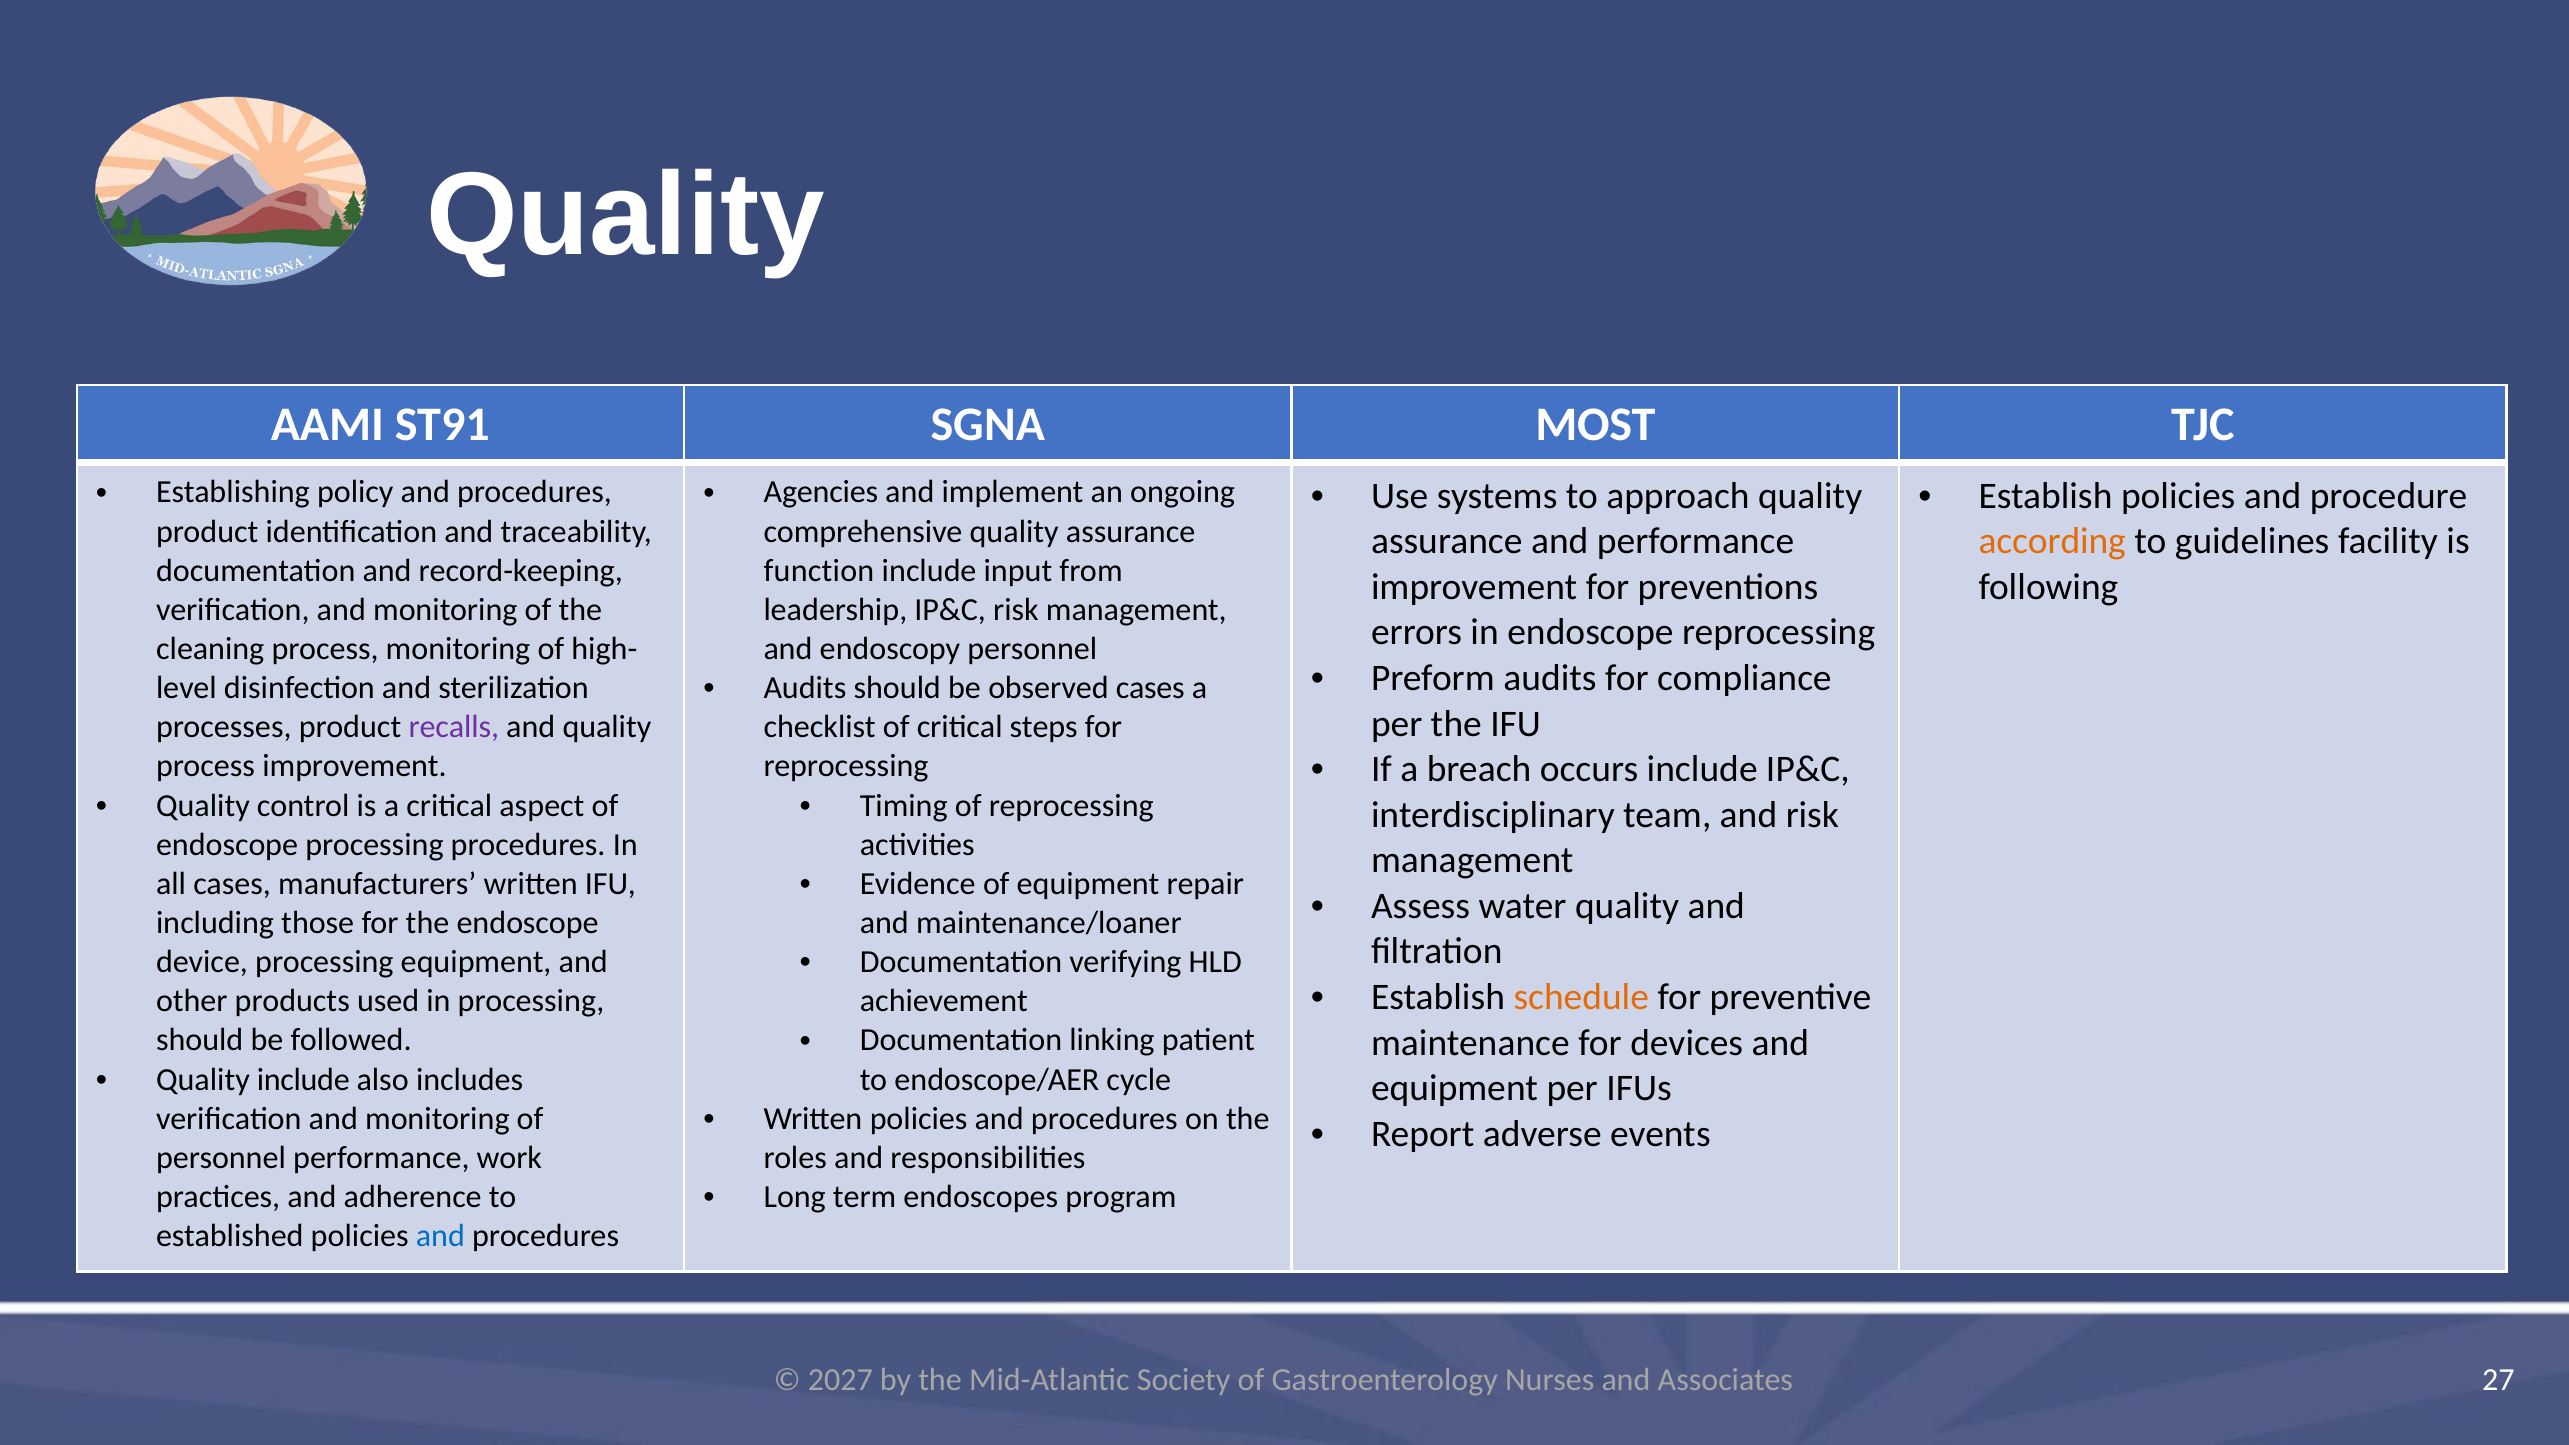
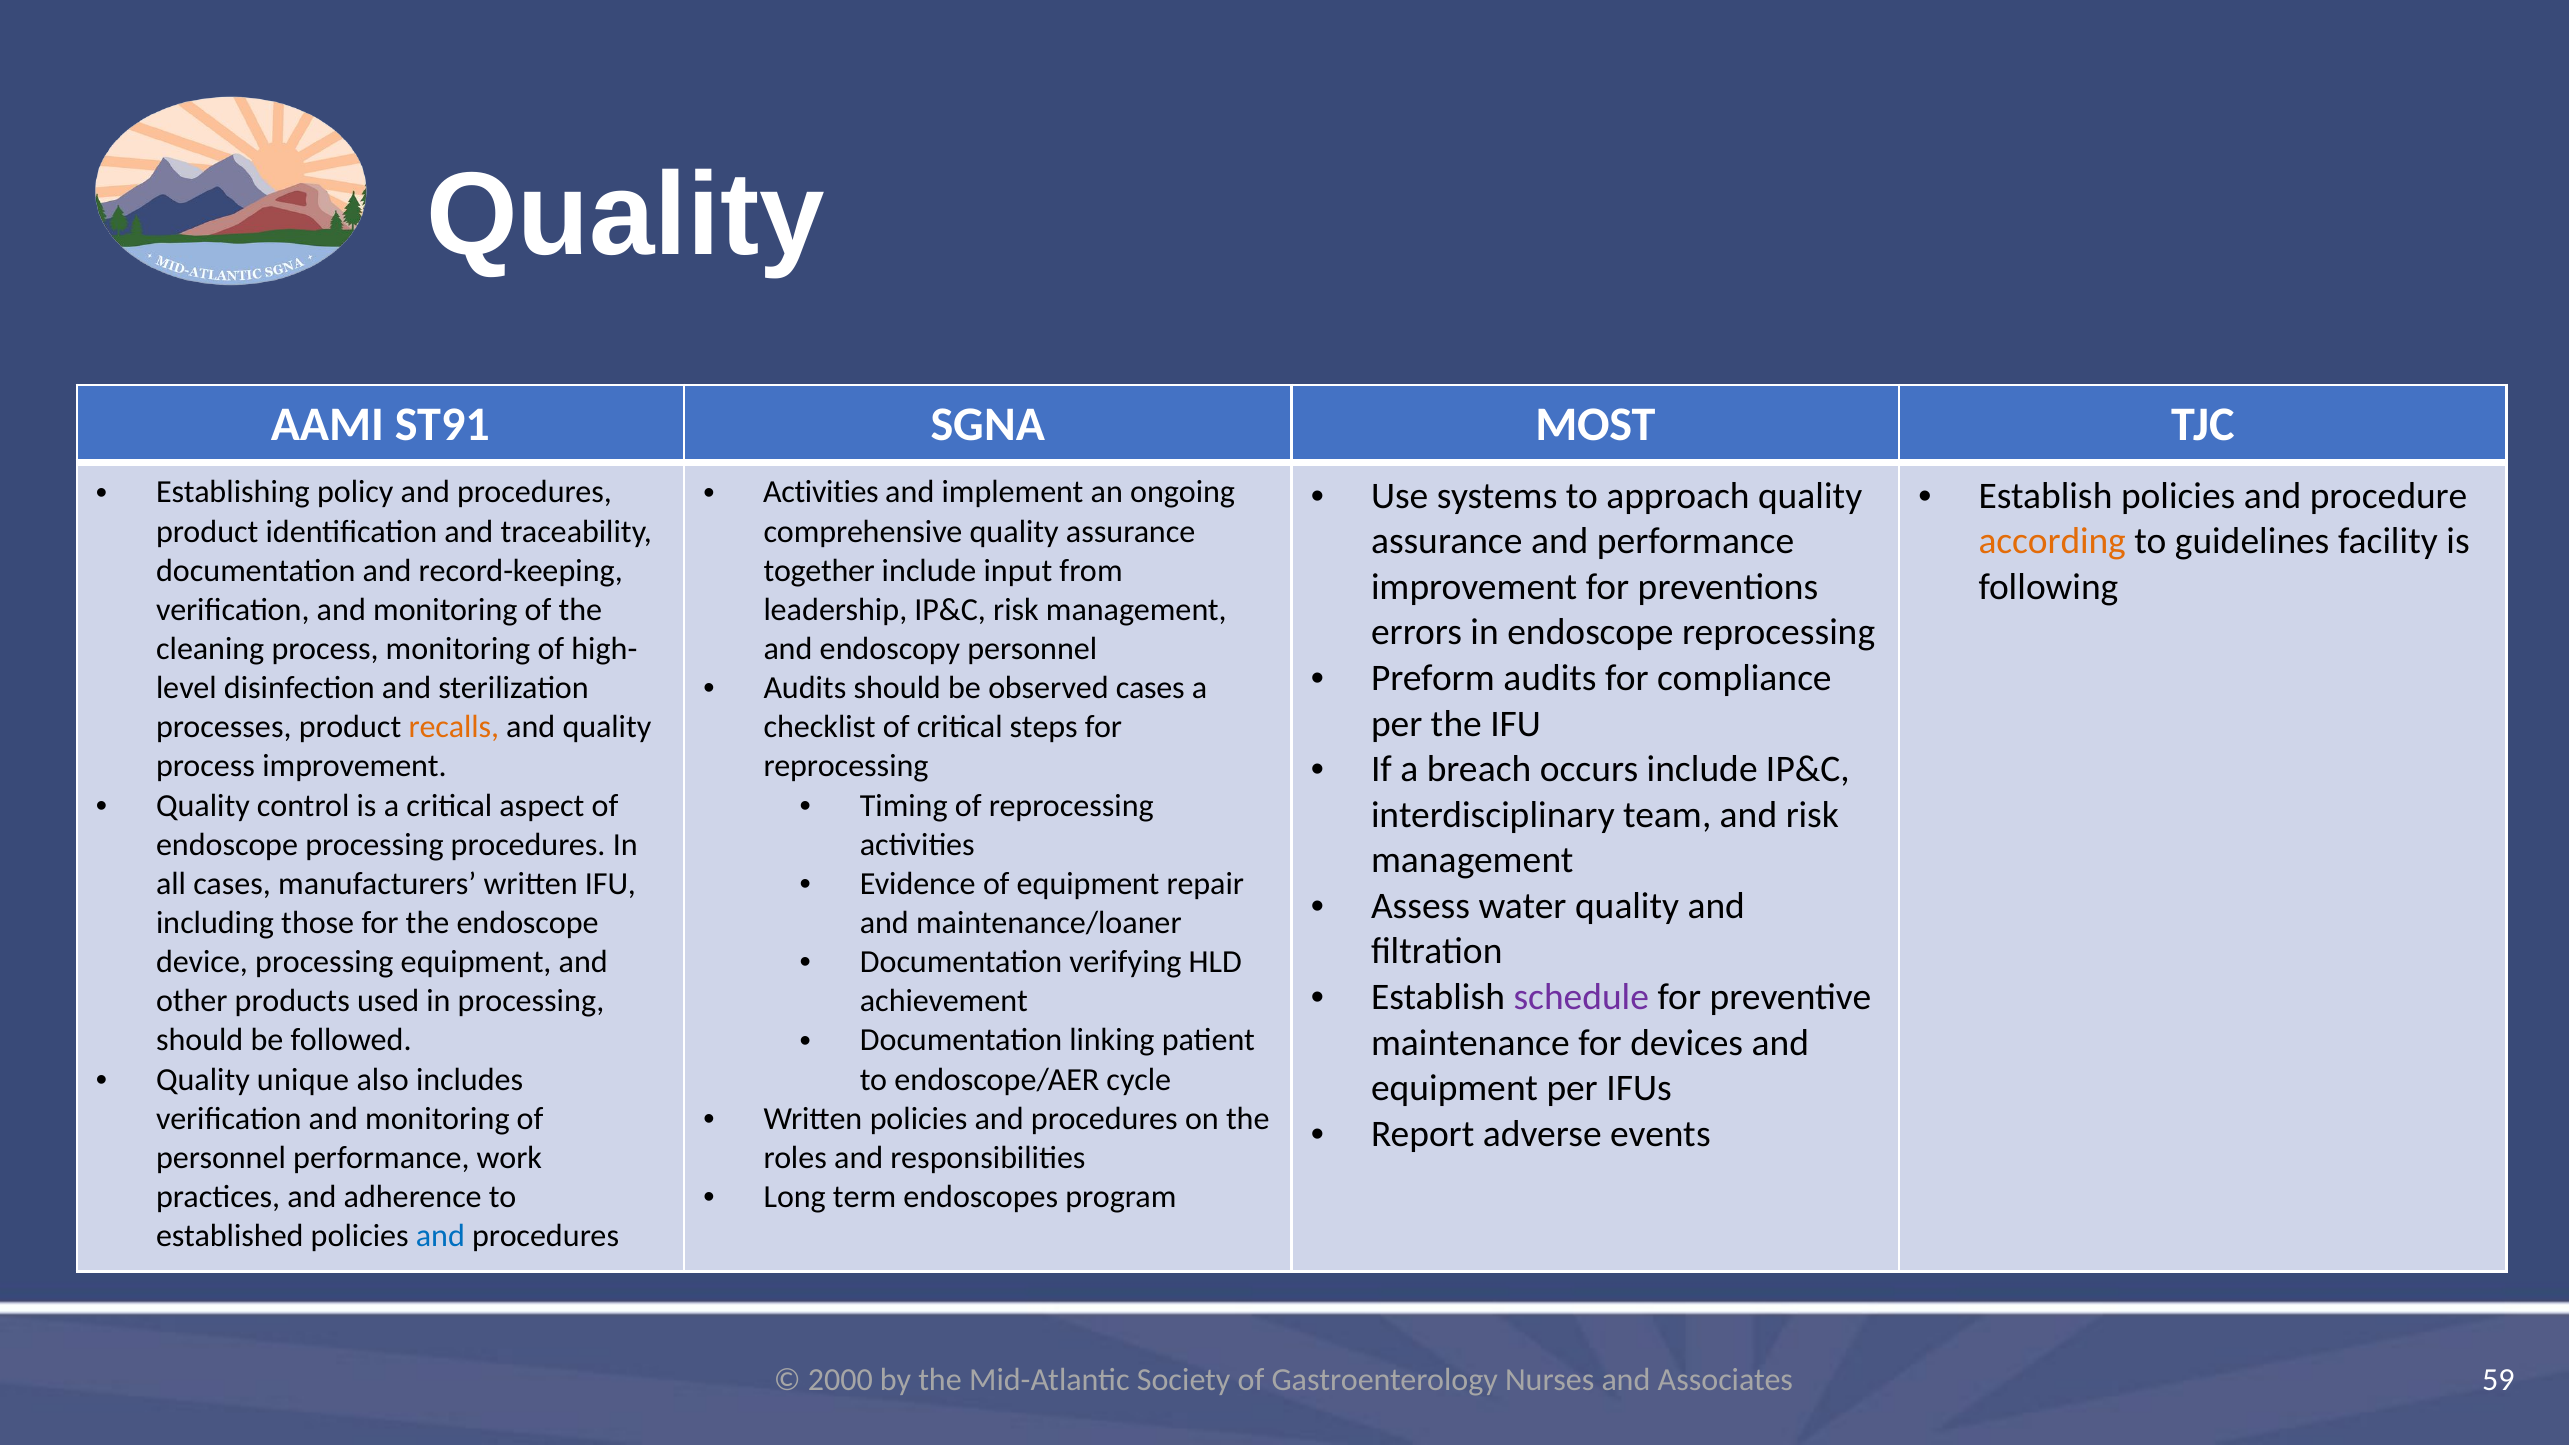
Agencies: Agencies -> Activities (821, 492)
function: function -> together (819, 571)
recalls colour: purple -> orange (454, 727)
schedule colour: orange -> purple (1581, 997)
Quality include: include -> unique (303, 1079)
2027: 2027 -> 2000 (840, 1380)
27: 27 -> 59 (2498, 1380)
